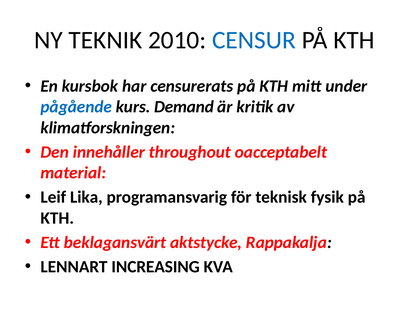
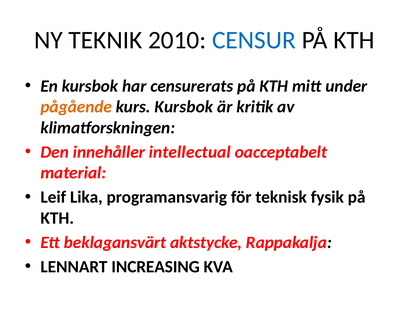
pågående colour: blue -> orange (76, 107)
kurs Demand: Demand -> Kursbok (184, 107)
throughout: throughout -> intellectual (190, 152)
